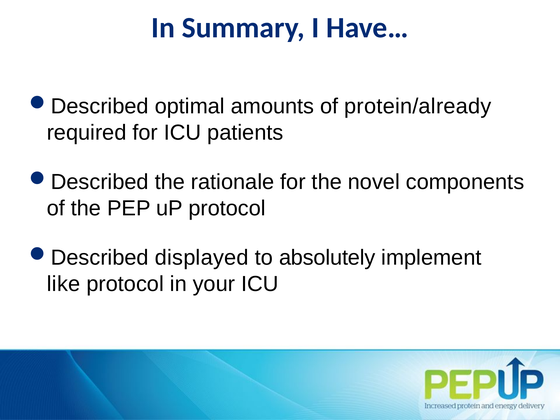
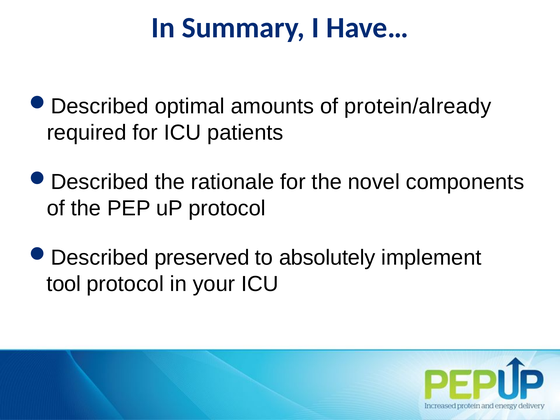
displayed: displayed -> preserved (202, 258)
like: like -> tool (64, 284)
